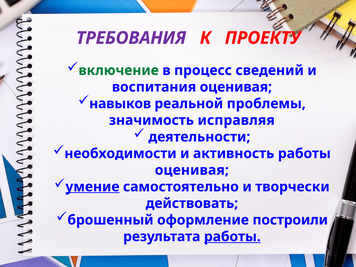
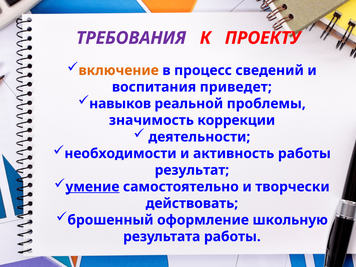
включение colour: green -> orange (119, 70)
воспитания оценивая: оценивая -> приведет (236, 87)
исправляя: исправляя -> коррекции (236, 120)
оценивая: оценивая -> результат (192, 170)
построили: построили -> школьную (290, 220)
работы underline: present -> none (232, 237)
